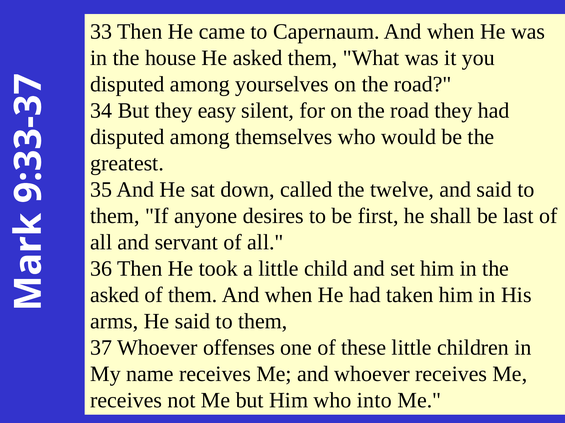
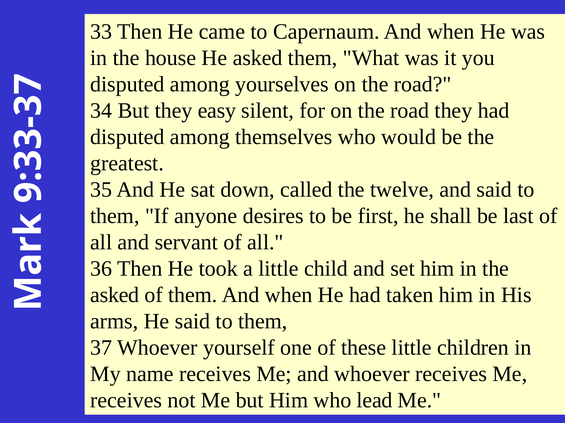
offenses: offenses -> yourself (239, 348)
into: into -> lead (375, 401)
